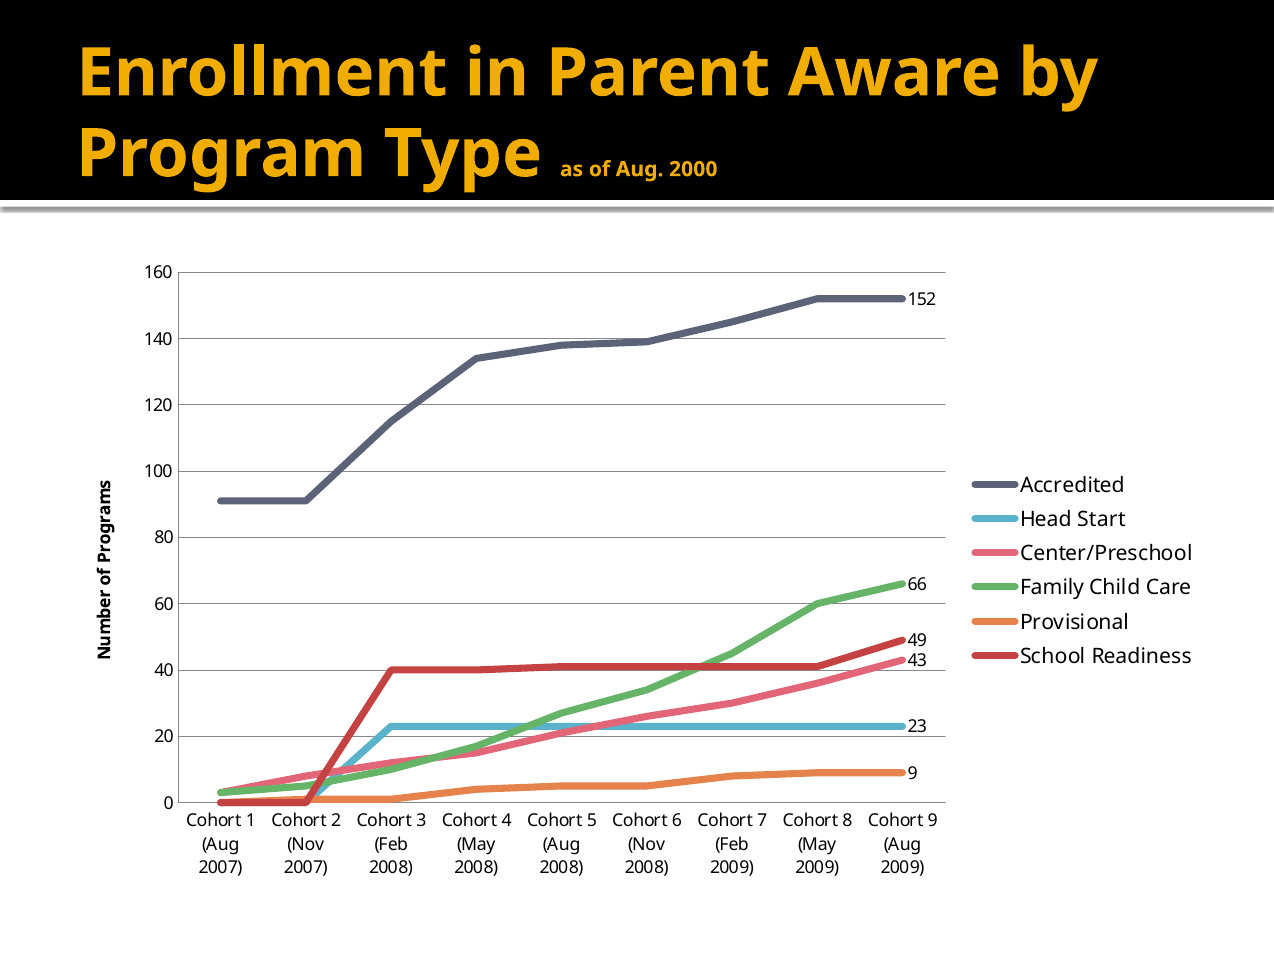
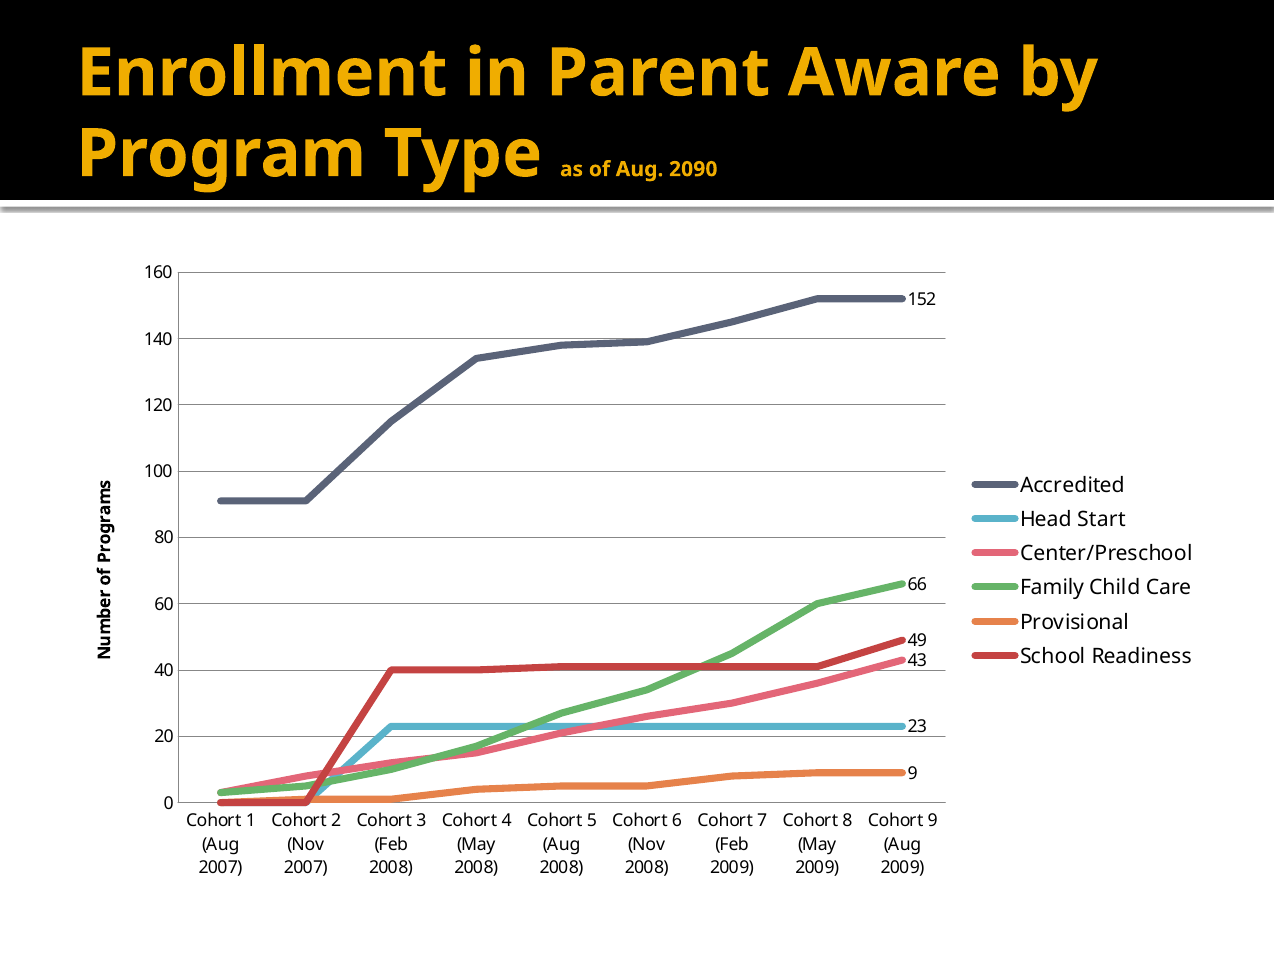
2000: 2000 -> 2090 (693, 169)
